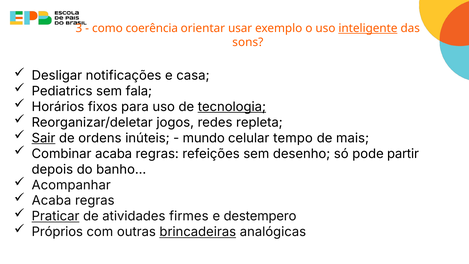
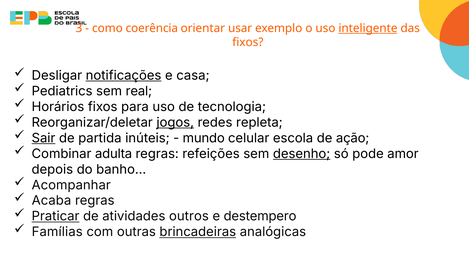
sons: sons -> fixos (248, 42)
notificações underline: none -> present (124, 75)
fala: fala -> real (139, 91)
tecnologia underline: present -> none (232, 107)
jogos underline: none -> present (175, 122)
ordens: ordens -> partida (100, 138)
tempo: tempo -> escola (293, 138)
mais: mais -> ação (353, 138)
Combinar acaba: acaba -> adulta (114, 154)
desenho underline: none -> present (302, 154)
partir: partir -> amor (403, 154)
firmes: firmes -> outros (189, 216)
Próprios: Próprios -> Famílias (57, 232)
